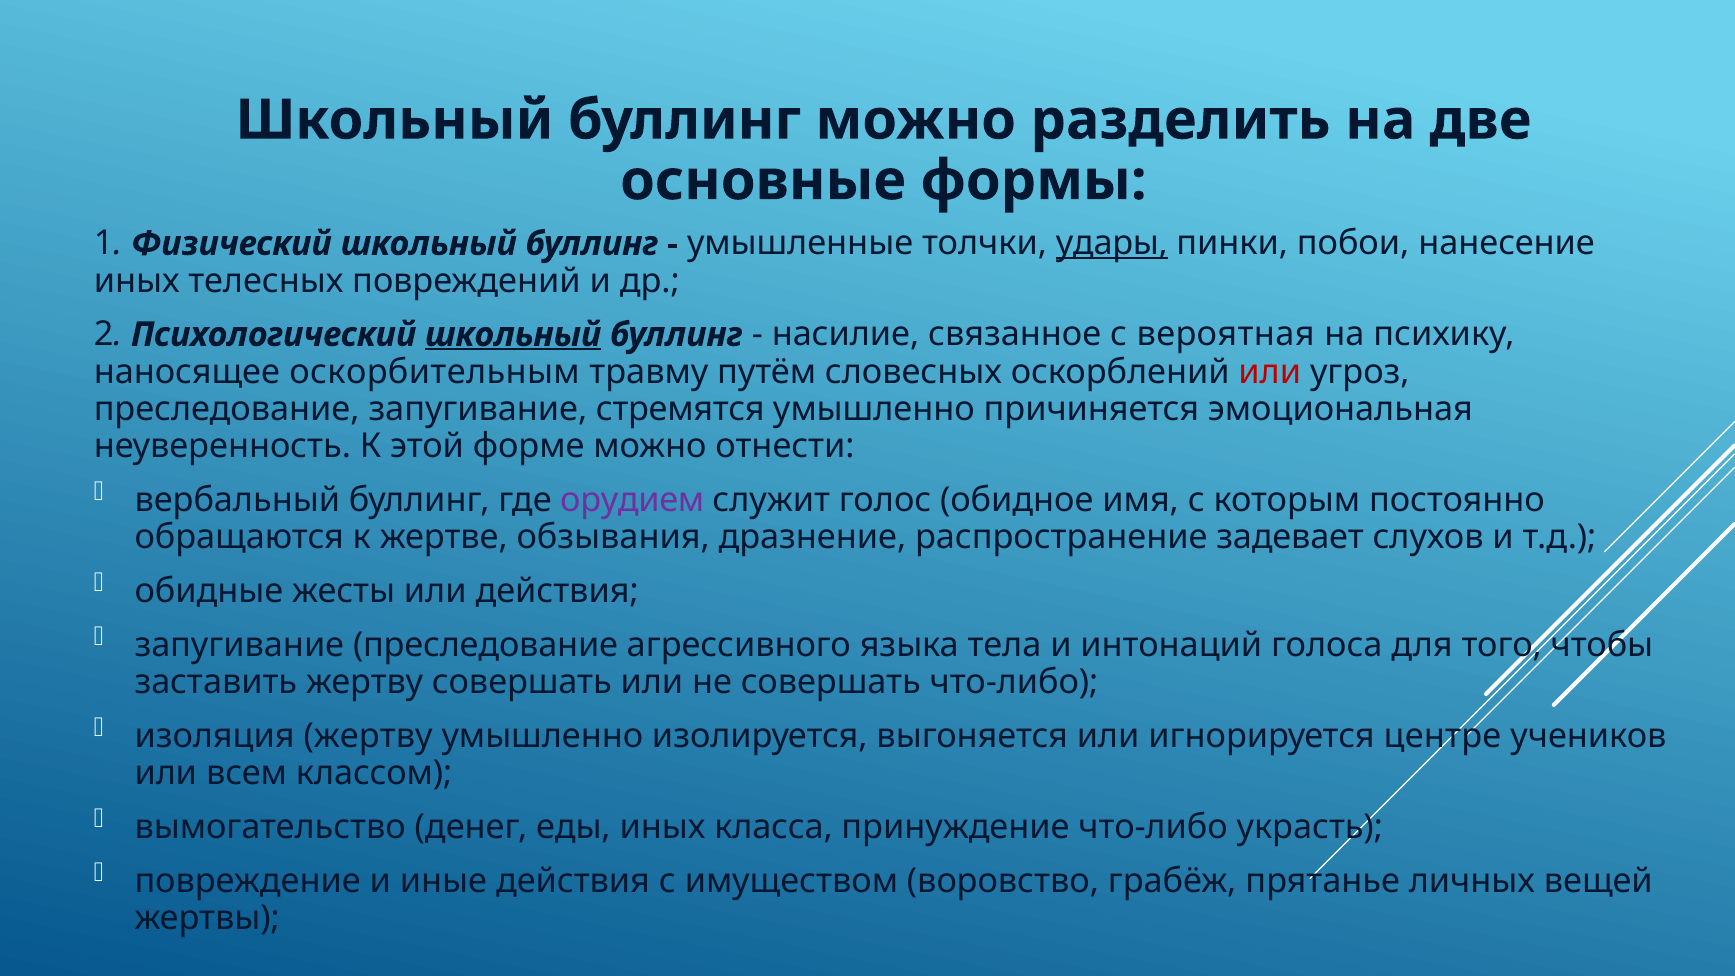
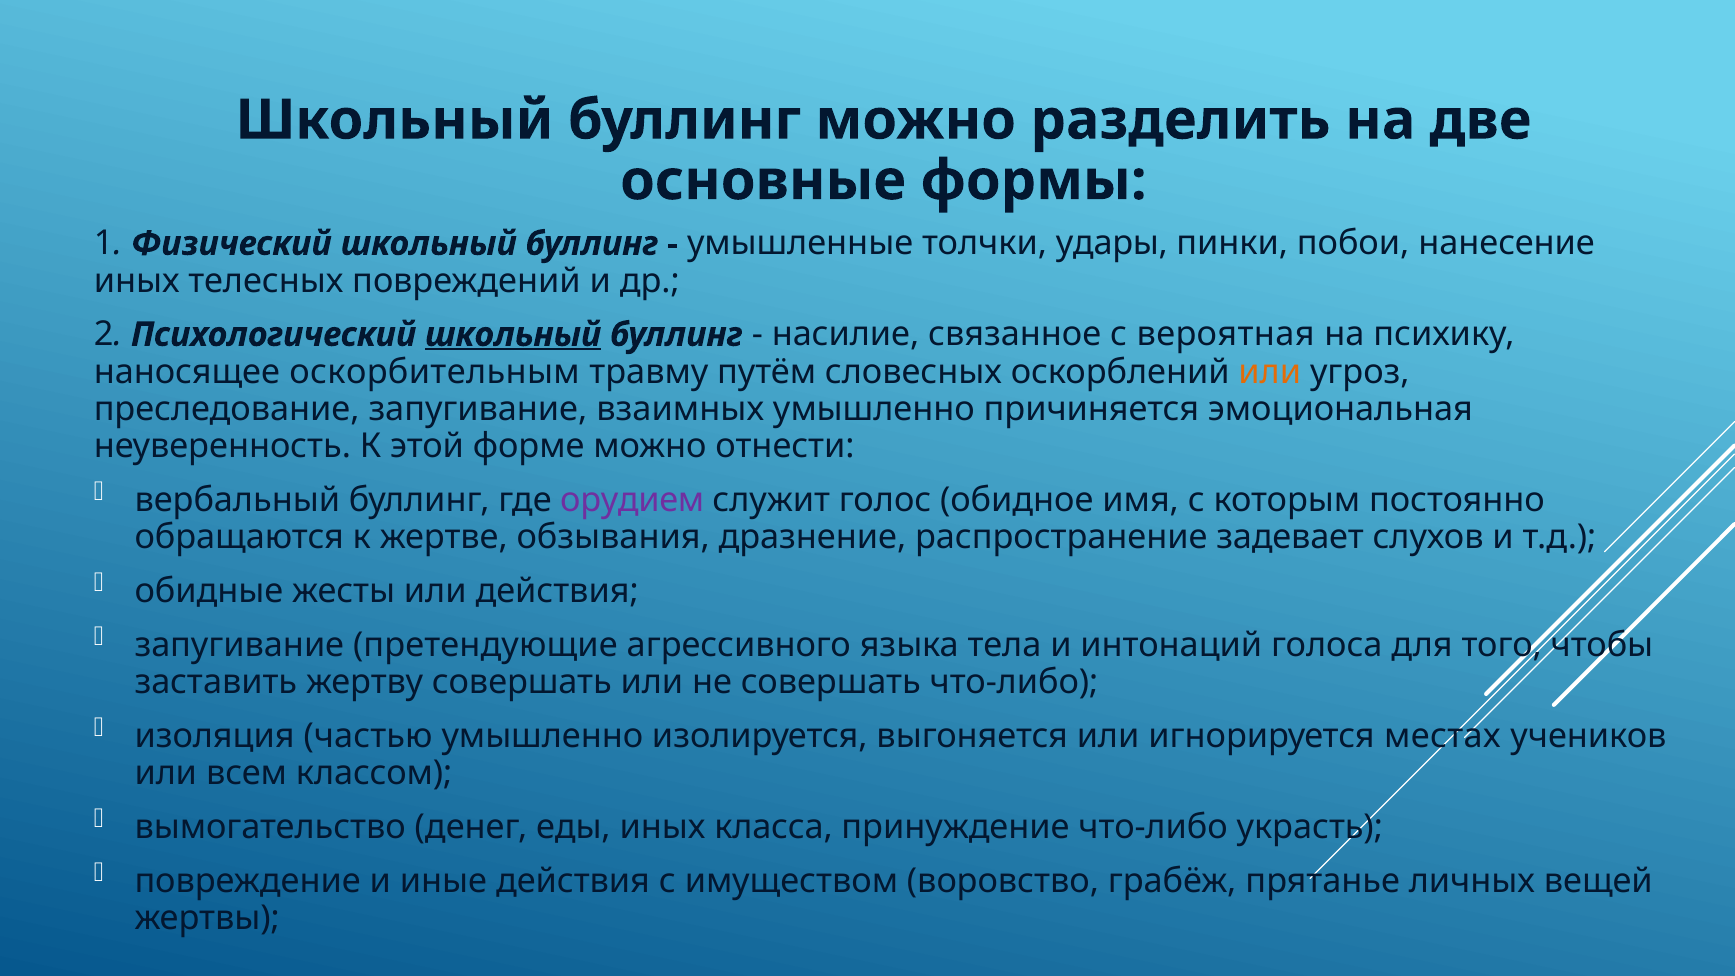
удары underline: present -> none (1112, 244)
или colour: red -> orange (1270, 372)
стремятся: стремятся -> взаимных (680, 409)
запугивание преследование: преследование -> претендующие (485, 645)
изоляция жертву: жертву -> частью (368, 736)
центре: центре -> местах (1442, 736)
